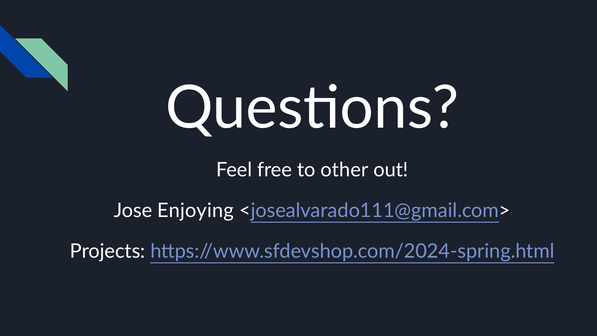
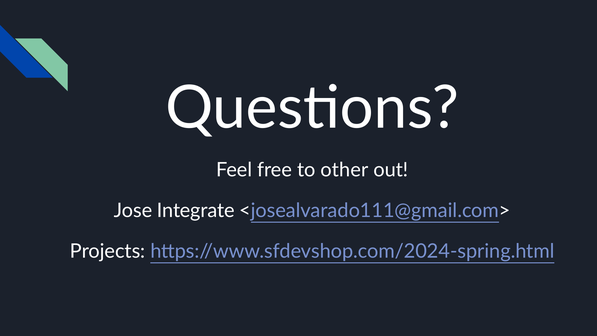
Enjoying: Enjoying -> Integrate (196, 210)
